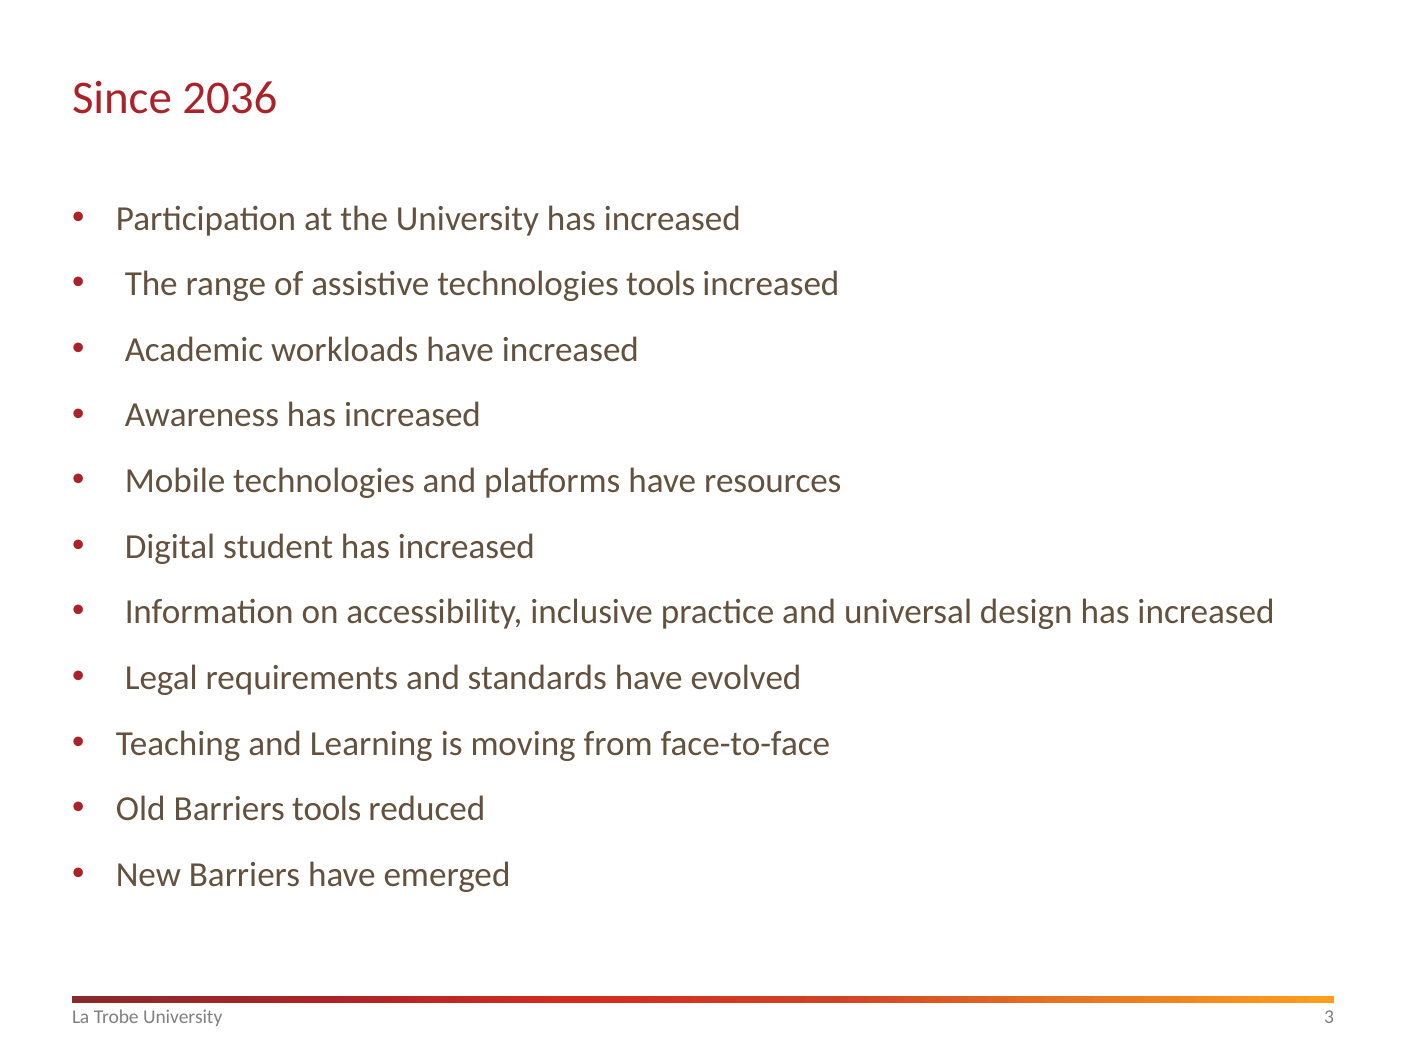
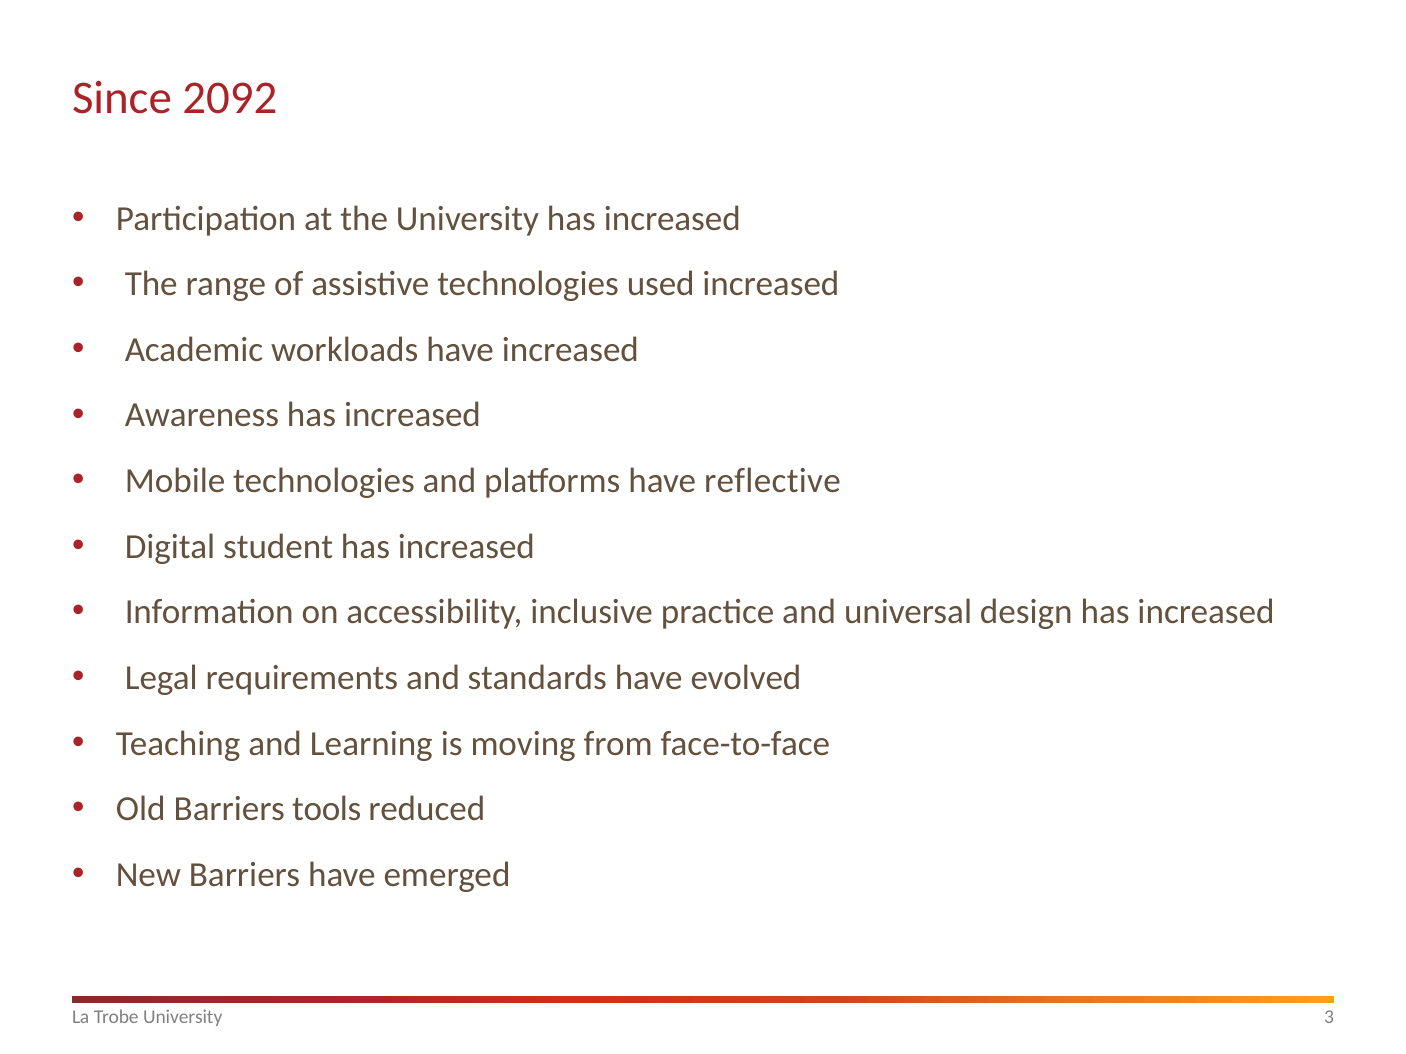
2036: 2036 -> 2092 (230, 98)
technologies tools: tools -> used (661, 284)
resources: resources -> reflective (772, 481)
